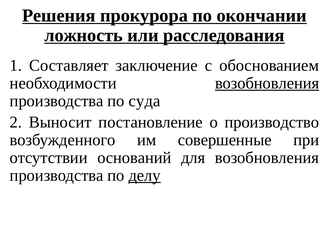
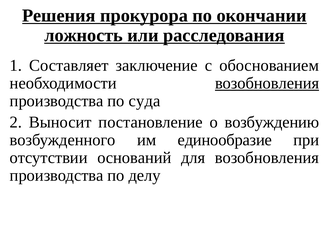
производство: производство -> возбуждению (272, 122)
совершенные: совершенные -> единообразие (225, 140)
делу underline: present -> none (145, 175)
